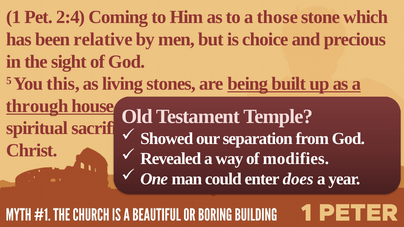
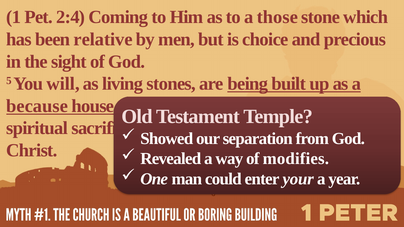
this: this -> will (63, 84)
through: through -> because (37, 106)
does: does -> your (298, 179)
